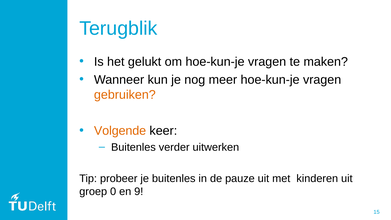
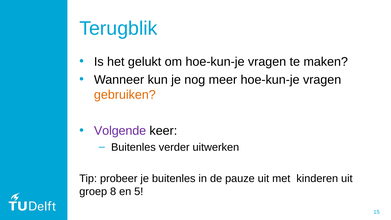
Volgende colour: orange -> purple (120, 131)
0: 0 -> 8 (113, 192)
9: 9 -> 5 (139, 192)
